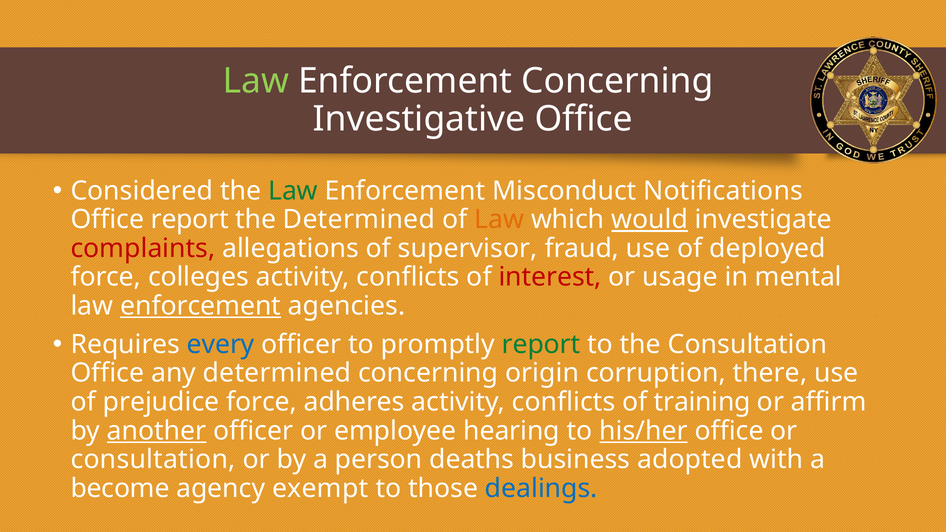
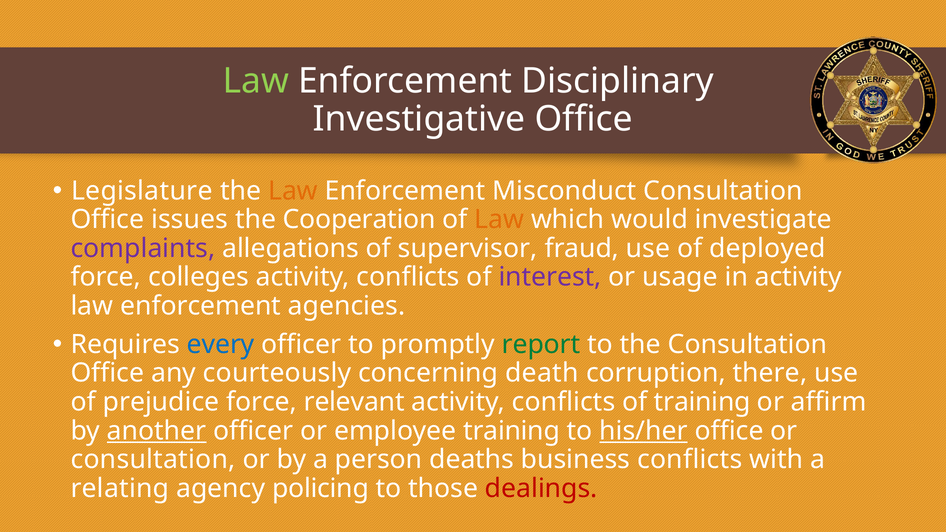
Enforcement Concerning: Concerning -> Disciplinary (618, 81)
Considered: Considered -> Legislature (142, 191)
Law colour: green -> orange (293, 191)
Misconduct Notifications: Notifications -> Consultation (723, 191)
Office report: report -> issues (190, 220)
the Determined: Determined -> Cooperation (359, 220)
would underline: present -> none (650, 220)
complaints colour: red -> purple (143, 248)
interest colour: red -> purple (550, 277)
in mental: mental -> activity (798, 277)
enforcement underline: present -> none (201, 306)
any determined: determined -> courteously (277, 373)
origin: origin -> death (542, 373)
adheres: adheres -> relevant (354, 402)
employee hearing: hearing -> training (512, 431)
business adopted: adopted -> conflicts (690, 460)
become: become -> relating (120, 488)
exempt: exempt -> policing (321, 488)
dealings colour: blue -> red (541, 488)
